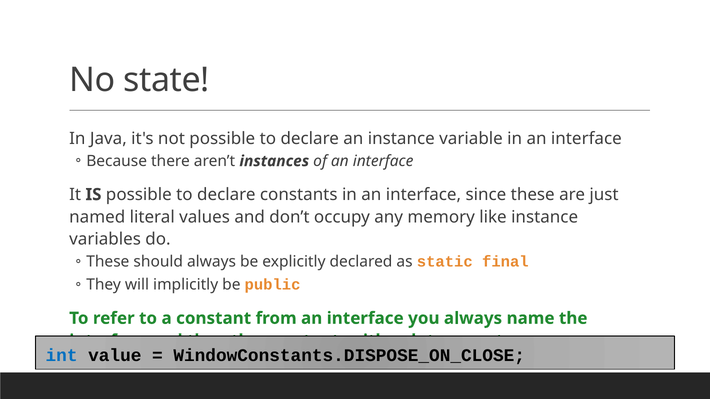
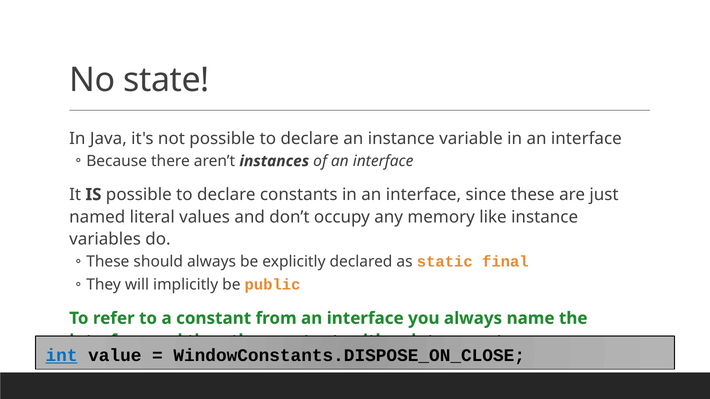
int underline: none -> present (62, 356)
